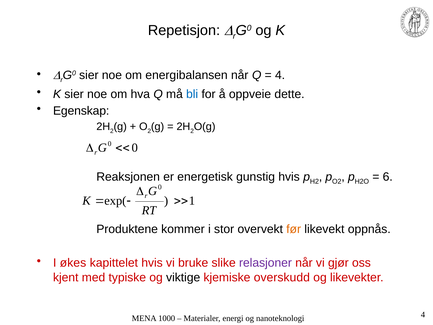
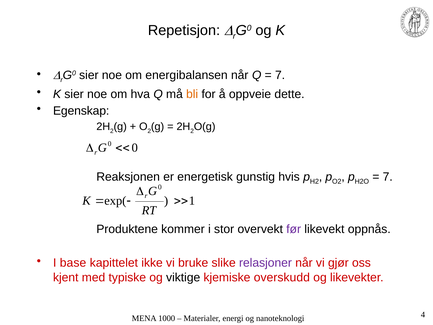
4: 4 -> 7 (280, 75)
bli colour: blue -> orange (192, 94)
6: 6 -> 7 (388, 177)
før colour: orange -> purple (294, 229)
økes: økes -> base (73, 263)
kapittelet hvis: hvis -> ikke (152, 263)
